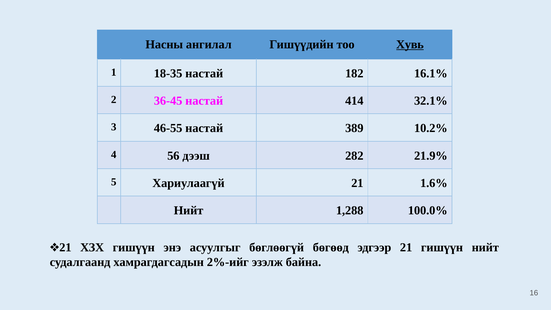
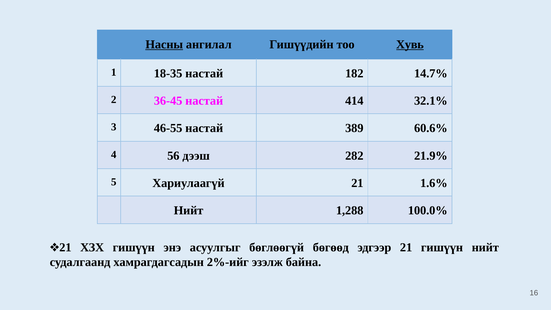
Насны underline: none -> present (164, 45)
16.1%: 16.1% -> 14.7% (431, 73)
10.2%: 10.2% -> 60.6% (431, 128)
